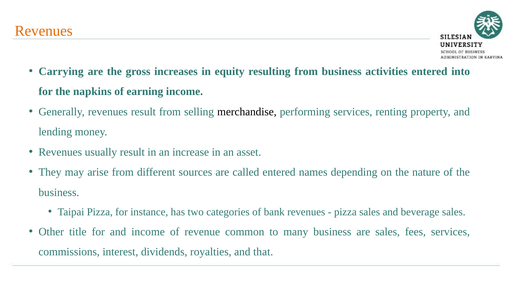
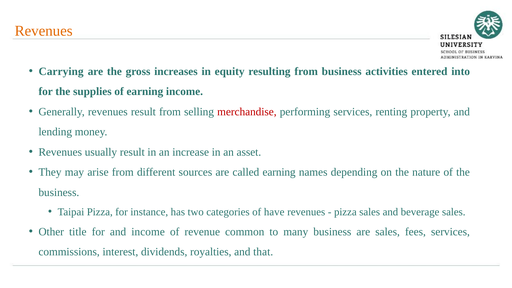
napkins: napkins -> supplies (92, 92)
merchandise colour: black -> red (247, 112)
called entered: entered -> earning (279, 172)
bank: bank -> have (274, 212)
